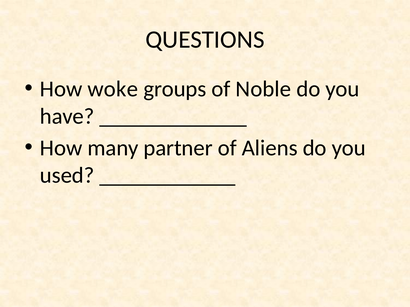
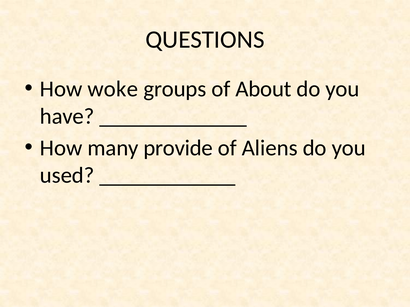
Noble: Noble -> About (263, 89)
partner: partner -> provide (178, 148)
